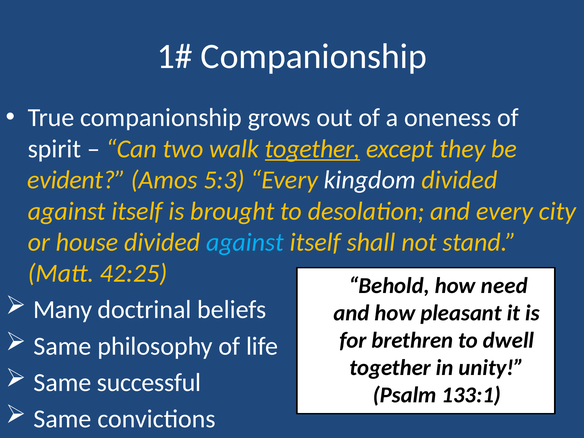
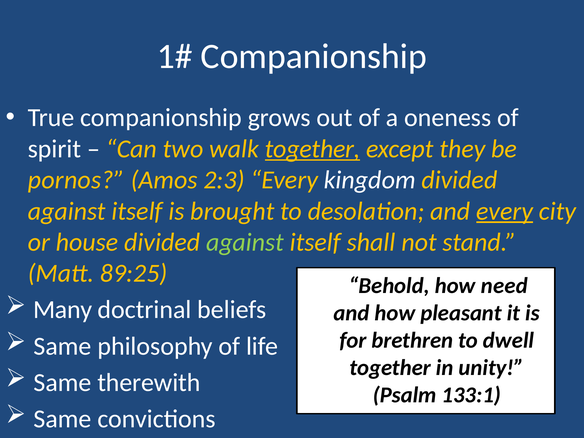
evident: evident -> pornos (76, 180)
5:3: 5:3 -> 2:3 (224, 180)
every underline: none -> present (505, 211)
against colour: light blue -> light green (245, 242)
42:25: 42:25 -> 89:25 (134, 273)
successful: successful -> therewith (149, 382)
